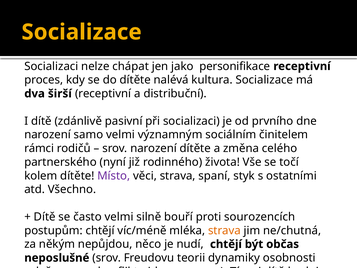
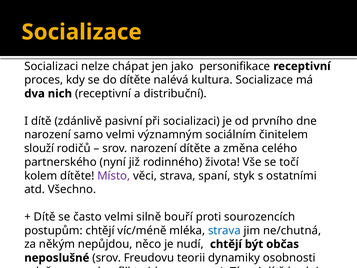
širší: širší -> nich (60, 94)
rámci: rámci -> slouží (39, 148)
strava colour: orange -> blue (224, 230)
